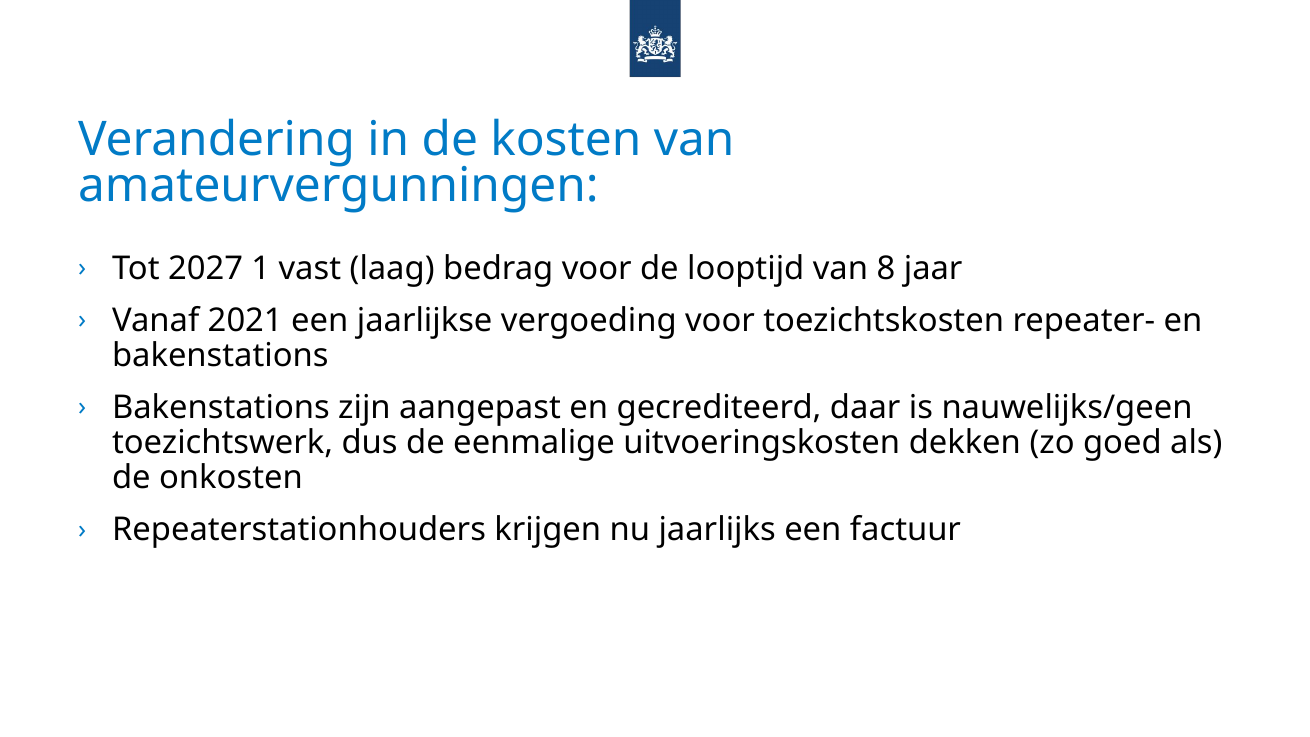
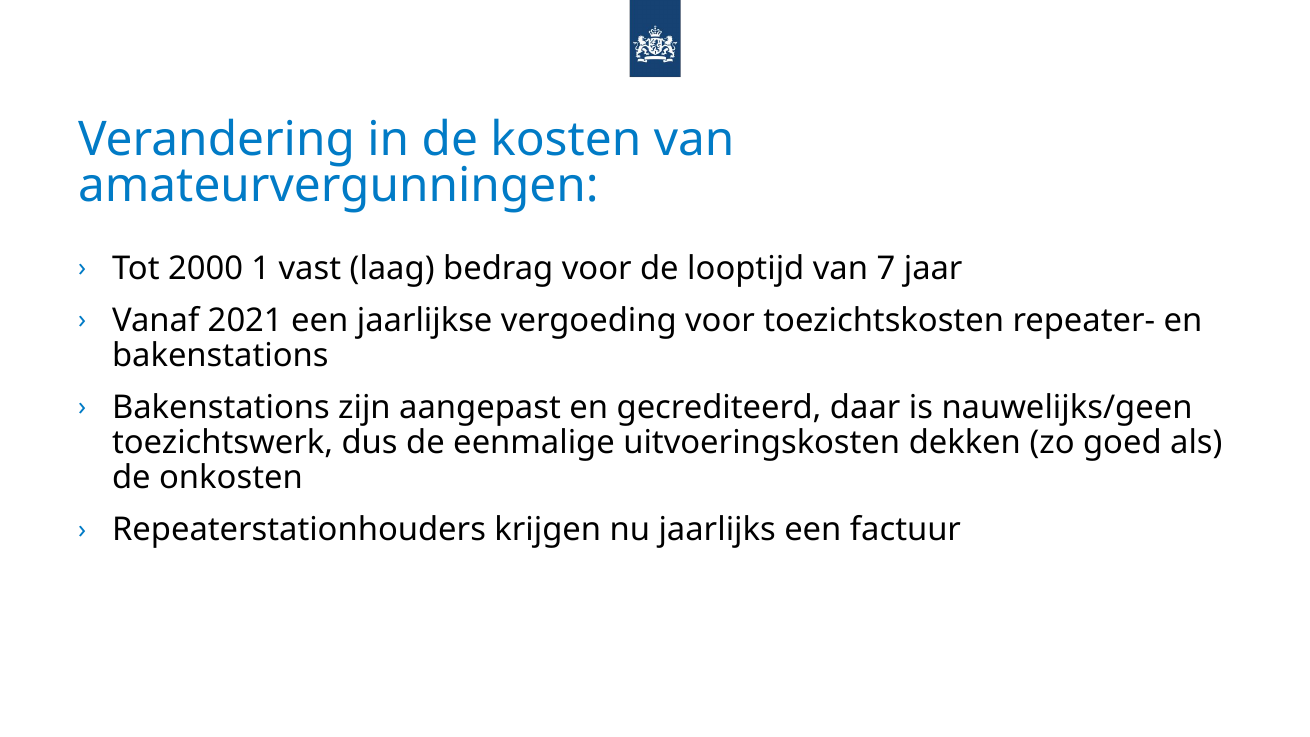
2027: 2027 -> 2000 (206, 268)
8: 8 -> 7 (886, 268)
